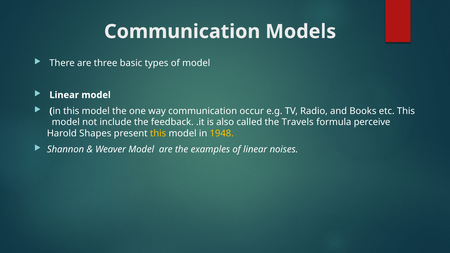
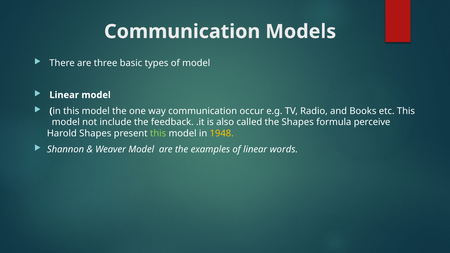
the Travels: Travels -> Shapes (298, 122)
this colour: yellow -> light green (158, 134)
noises: noises -> words (284, 149)
